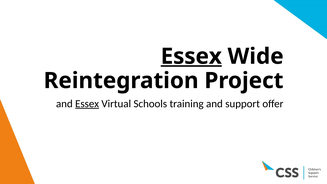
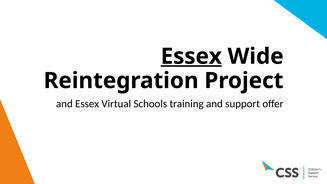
Essex underline: present -> none (87, 104)
